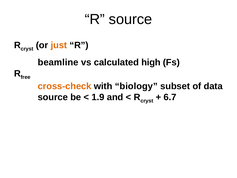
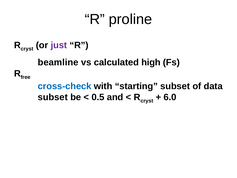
R source: source -> proline (130, 19)
just colour: orange -> purple (59, 45)
cross-check colour: orange -> blue (65, 86)
biology: biology -> starting (136, 86)
source: source -> subset (53, 97)
1.9: 1.9 -> 0.5 (98, 97)
6.7: 6.7 -> 6.0 (170, 97)
